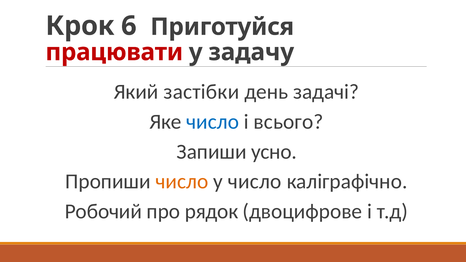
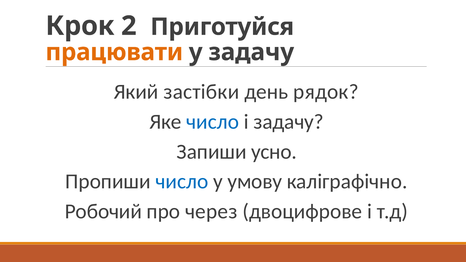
6: 6 -> 2 (129, 26)
працювати colour: red -> orange (114, 52)
задачі: задачі -> рядок (326, 92)
і всього: всього -> задачу (289, 122)
число colour: orange -> blue (182, 182)
у число: число -> умову (255, 182)
рядок: рядок -> через (211, 212)
